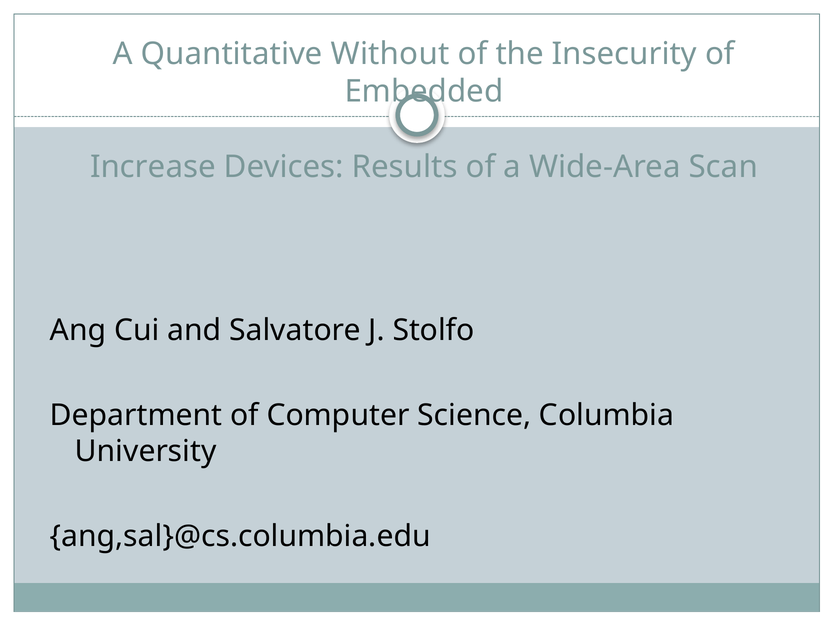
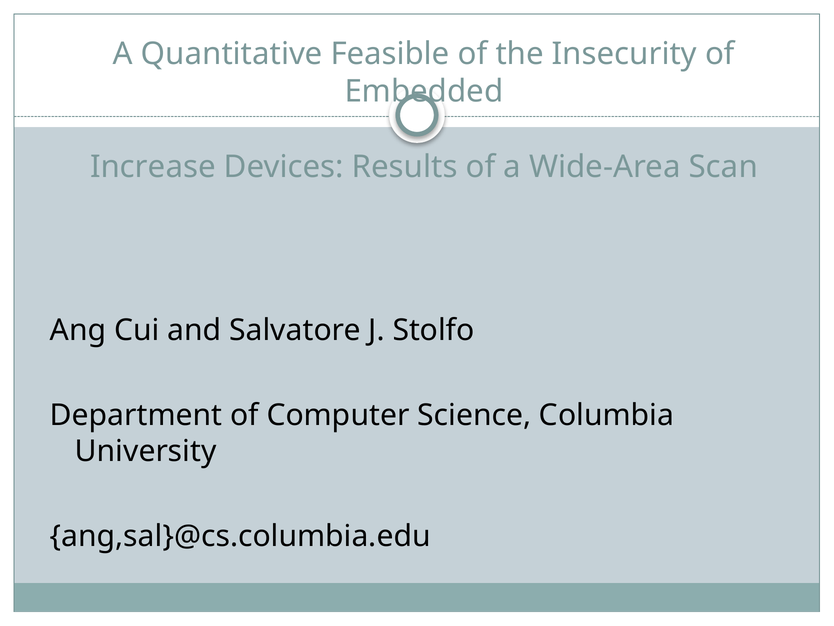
Without: Without -> Feasible (390, 54)
